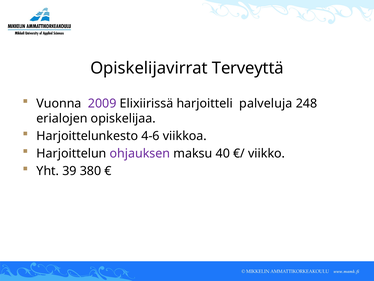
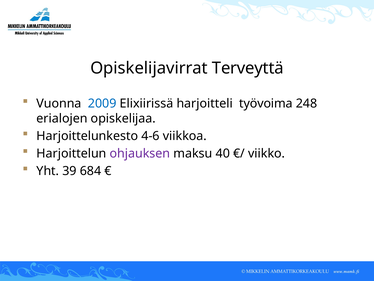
2009 colour: purple -> blue (102, 103)
palveluja: palveluja -> työvoima (266, 103)
380: 380 -> 684 (90, 171)
